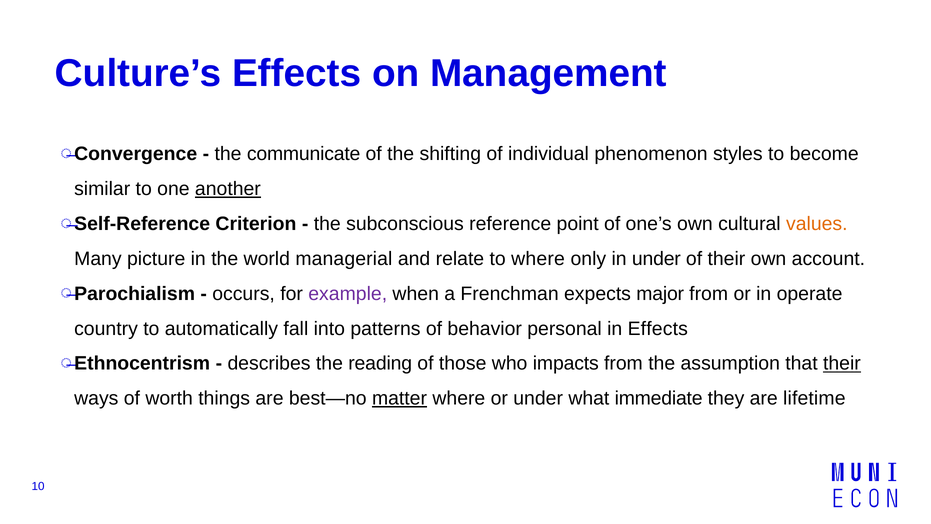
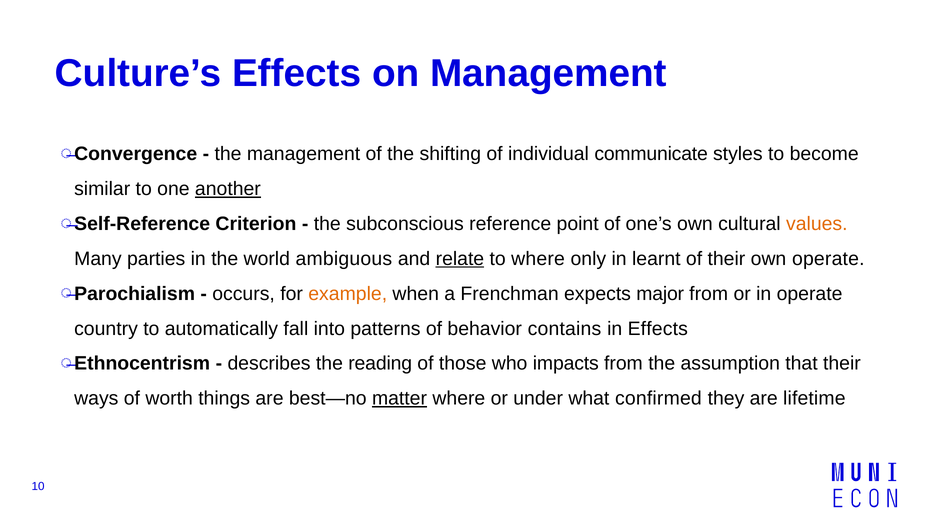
the communicate: communicate -> management (304, 154)
phenomenon: phenomenon -> communicate (651, 154)
picture: picture -> parties (156, 259)
managerial: managerial -> ambiguous (344, 259)
relate underline: none -> present (460, 259)
in under: under -> learnt (656, 259)
own account: account -> operate (828, 259)
example colour: purple -> orange (348, 293)
personal: personal -> contains (564, 328)
their underline: present -> none (842, 363)
immediate: immediate -> confirmed (658, 398)
